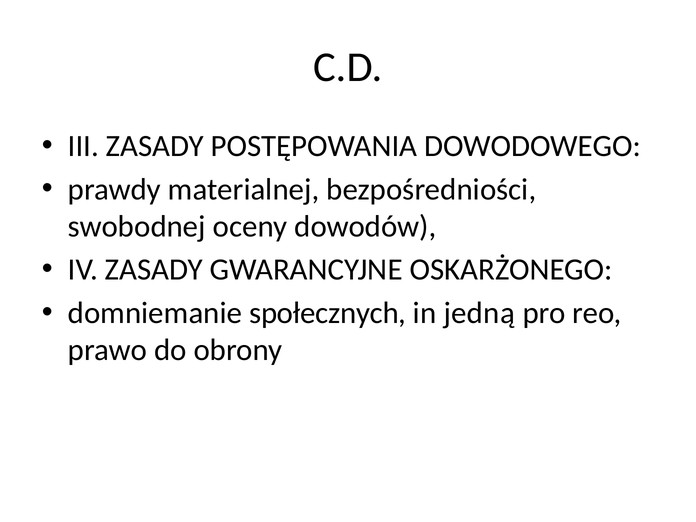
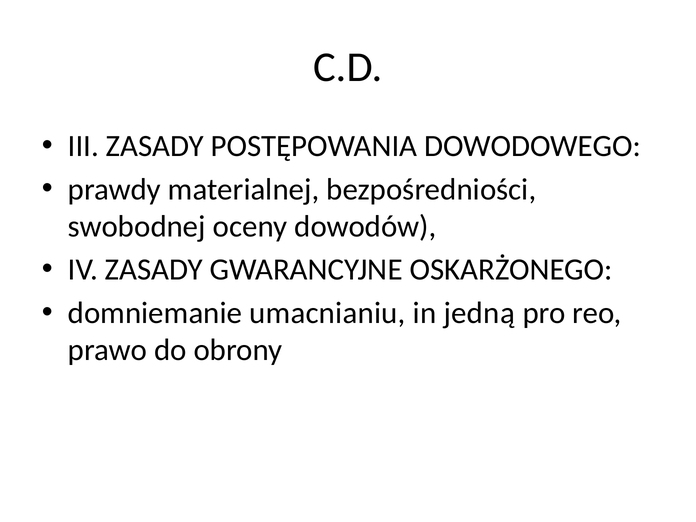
społecznych: społecznych -> umacnianiu (327, 313)
